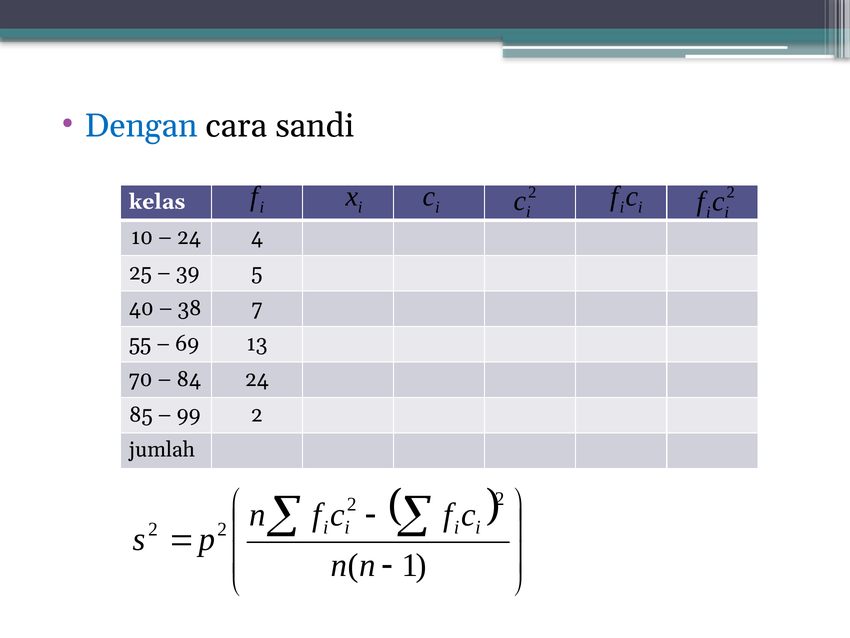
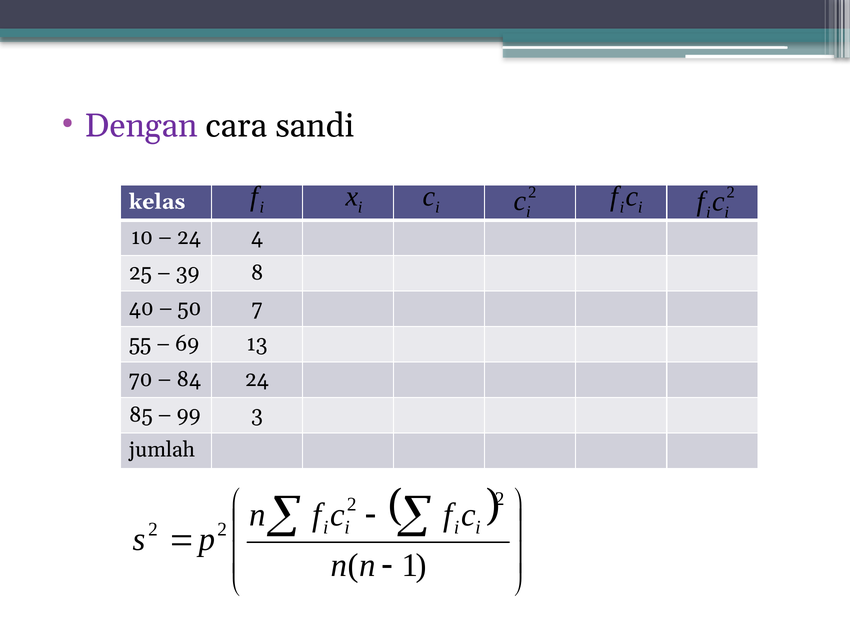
Dengan colour: blue -> purple (141, 125)
5: 5 -> 8 (257, 272)
38: 38 -> 50 (189, 308)
99 2: 2 -> 3 (257, 414)
